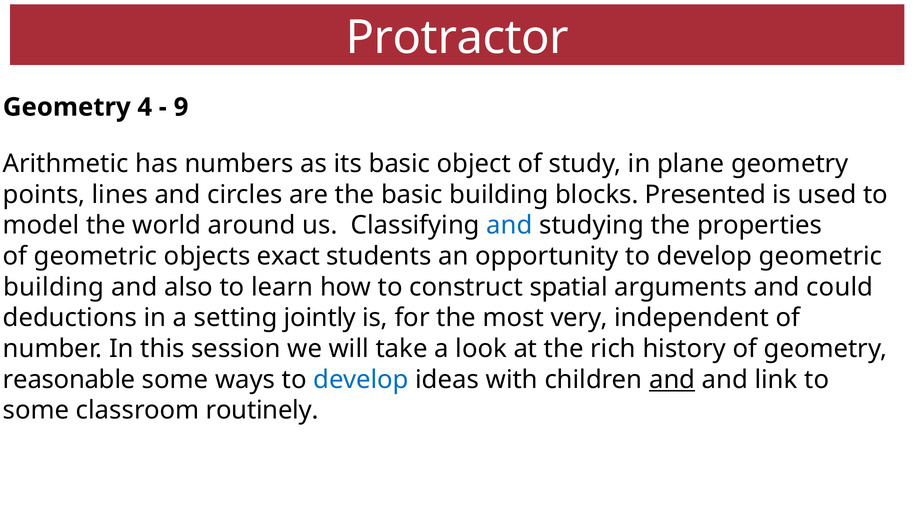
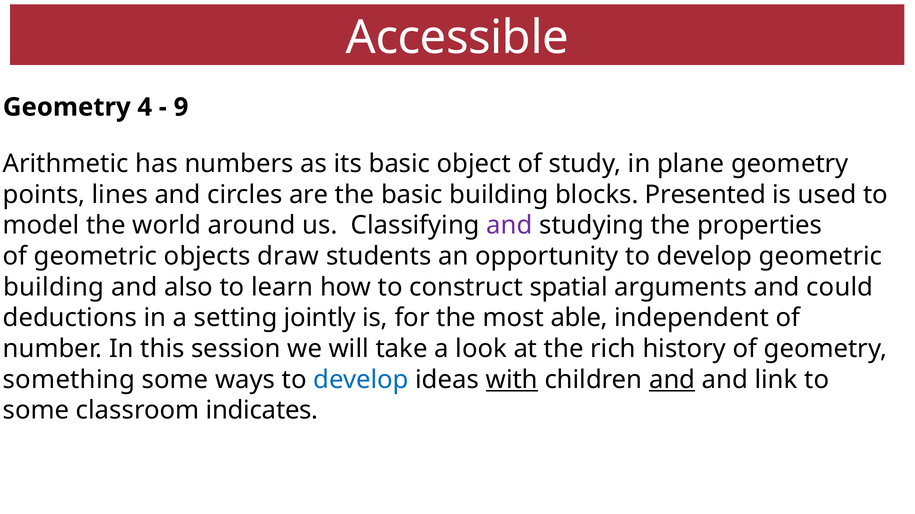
Protractor: Protractor -> Accessible (457, 38)
and colour: blue -> purple (510, 226)
exact: exact -> draw (288, 257)
very: very -> able (579, 318)
reasonable: reasonable -> something (69, 380)
with underline: none -> present (512, 380)
routinely: routinely -> indicates (262, 411)
